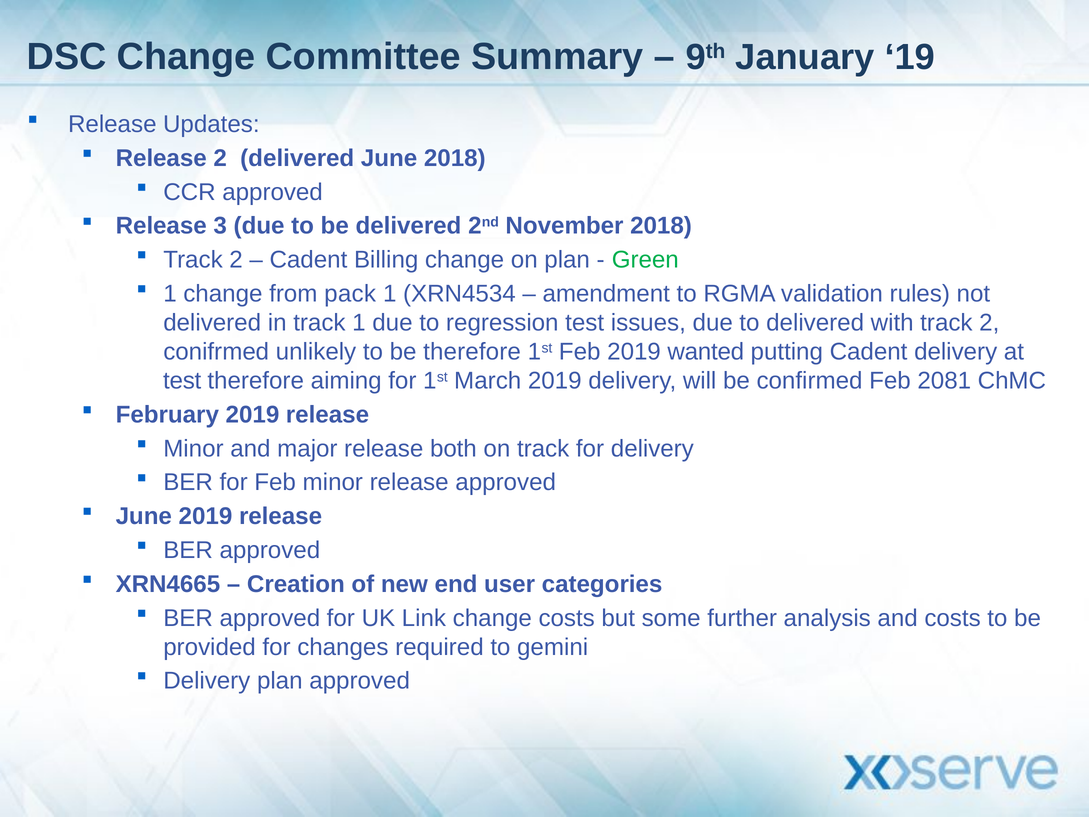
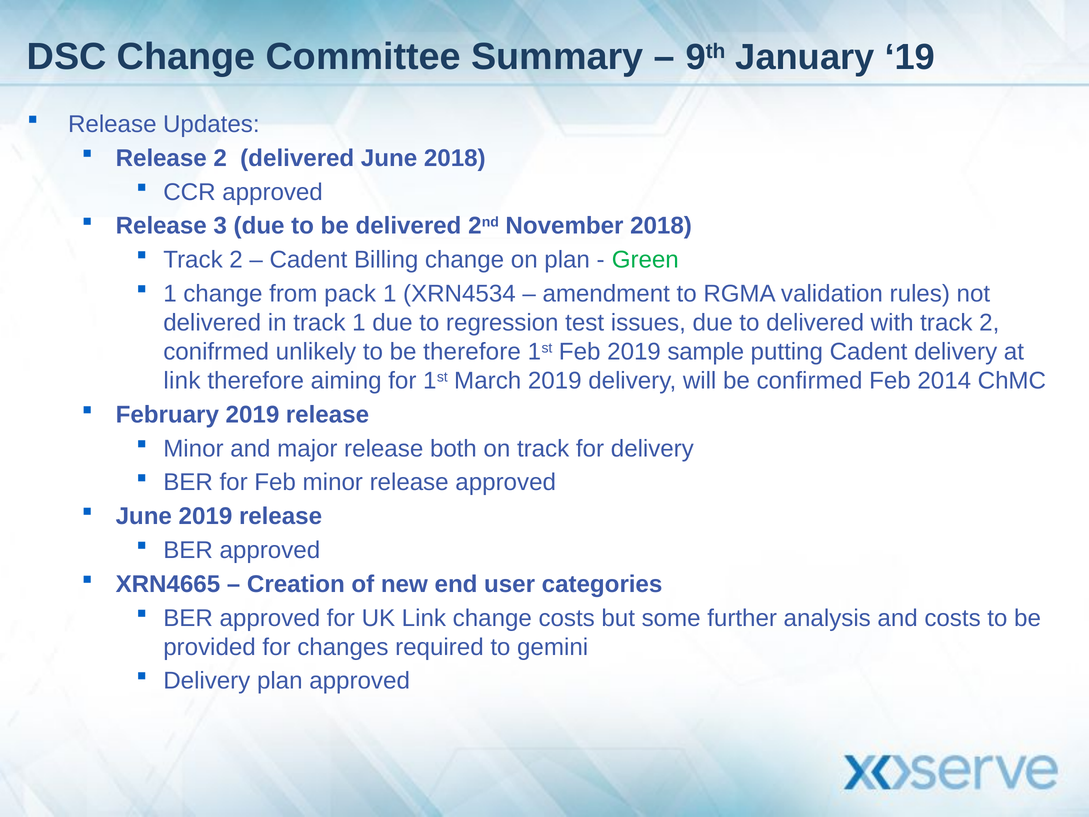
wanted: wanted -> sample (706, 352)
test: test -> link (182, 381)
2081: 2081 -> 2014 (944, 381)
